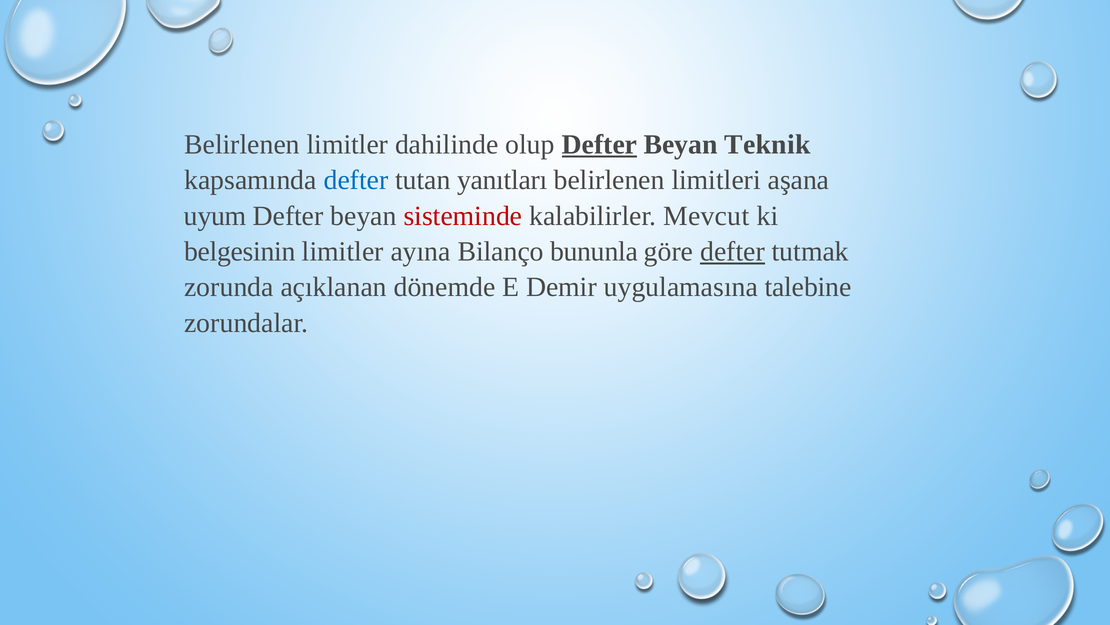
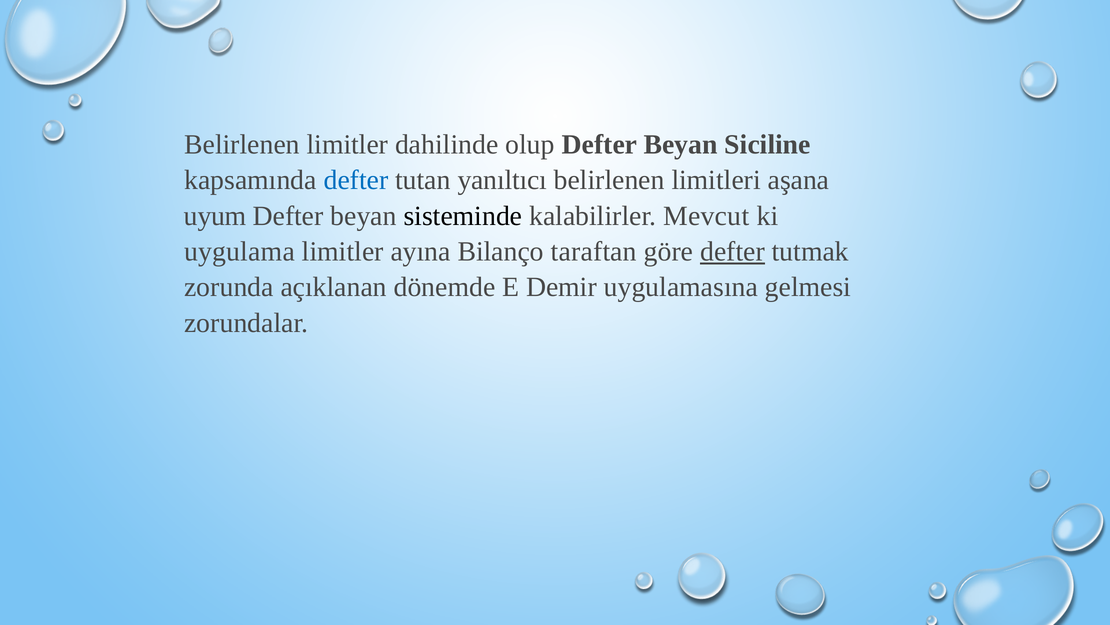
Defter underline: present -> none (599, 144)
Teknik: Teknik -> Siciline (768, 144)
yanıtları: yanıtları -> yanıltıcı (502, 180)
sisteminde colour: red -> black (463, 216)
belgesinin: belgesinin -> uygulama (240, 251)
bununla: bununla -> taraftan (594, 251)
talebine: talebine -> gelmesi (808, 287)
